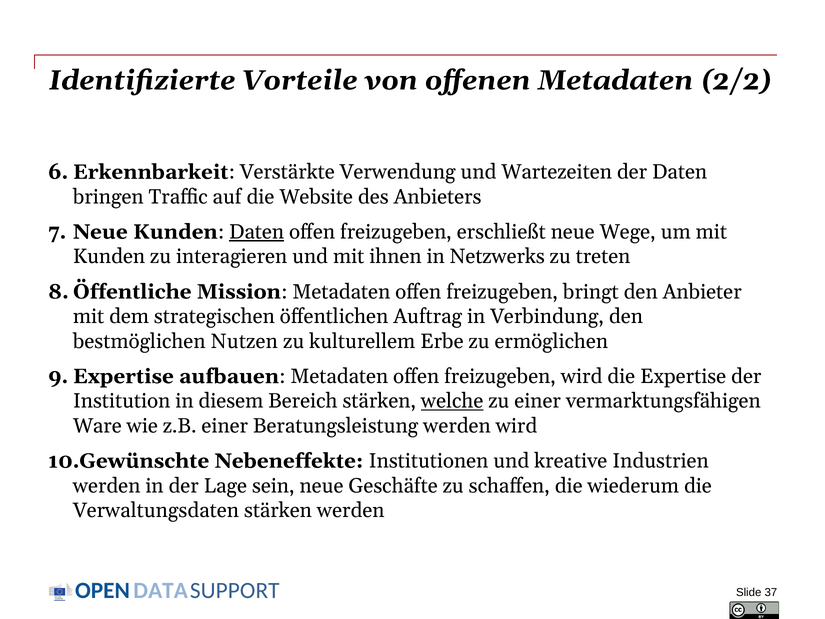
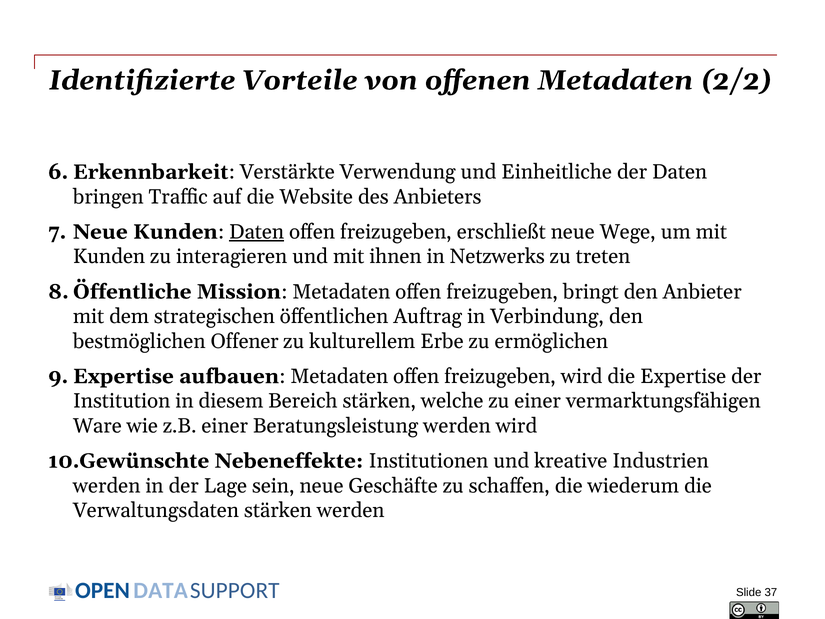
Wartezeiten: Wartezeiten -> Einheitliche (557, 172)
Nutzen: Nutzen -> Offener (245, 341)
welche underline: present -> none (452, 401)
